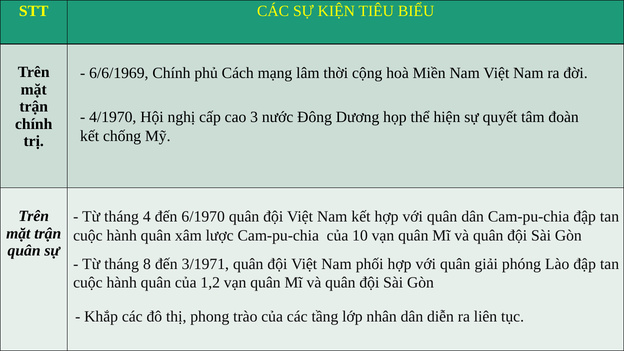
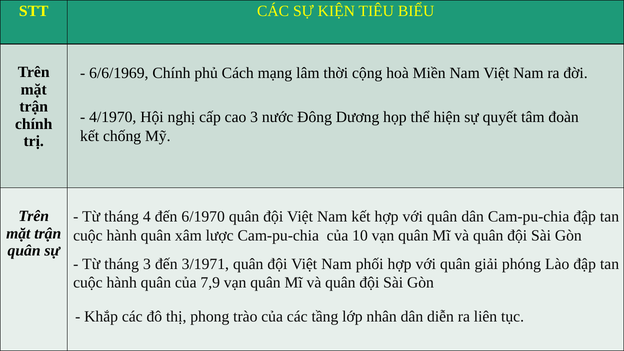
tháng 8: 8 -> 3 (147, 264)
1,2: 1,2 -> 7,9 (210, 283)
